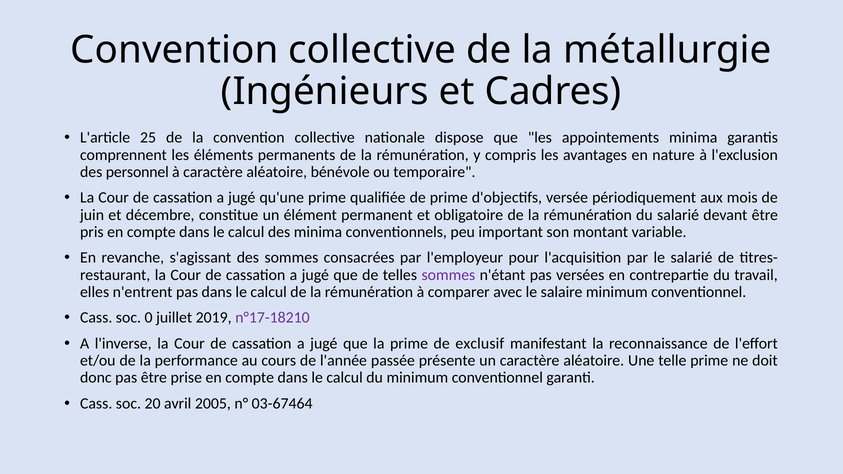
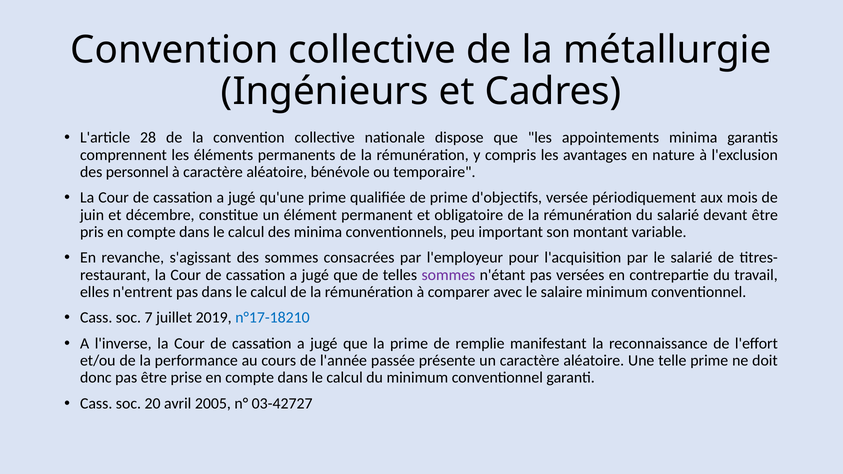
25: 25 -> 28 (148, 138)
0: 0 -> 7 (149, 318)
n°17-18210 colour: purple -> blue (272, 318)
exclusif: exclusif -> remplie (480, 344)
03-67464: 03-67464 -> 03-42727 (282, 404)
